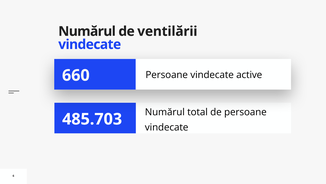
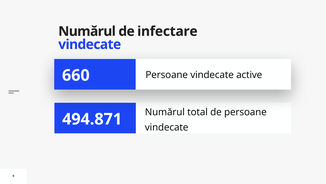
ventilării: ventilării -> infectare (167, 31)
485.703: 485.703 -> 494.871 (92, 119)
